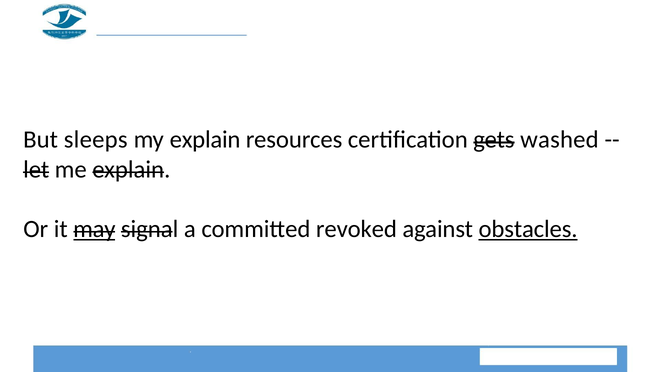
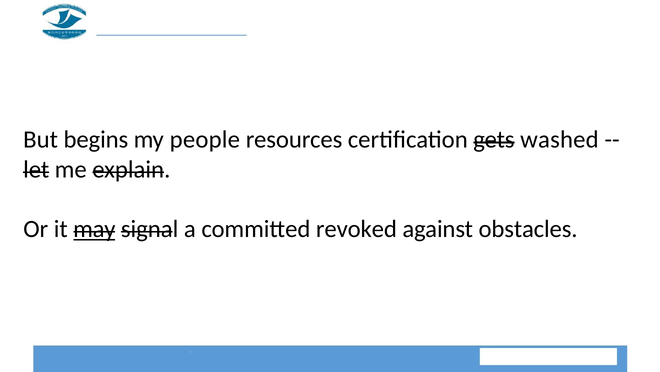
sleeps: sleeps -> begins (96, 139)
my explain: explain -> people (205, 139)
obstacles underline: present -> none (528, 228)
